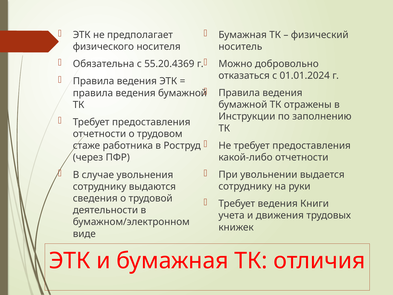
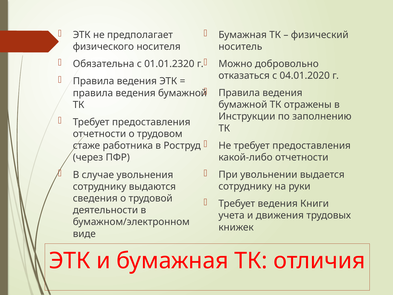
55.20.4369: 55.20.4369 -> 01.01.2320 (169, 64)
01.01.2024: 01.01.2024 -> 04.01.2020 (305, 76)
